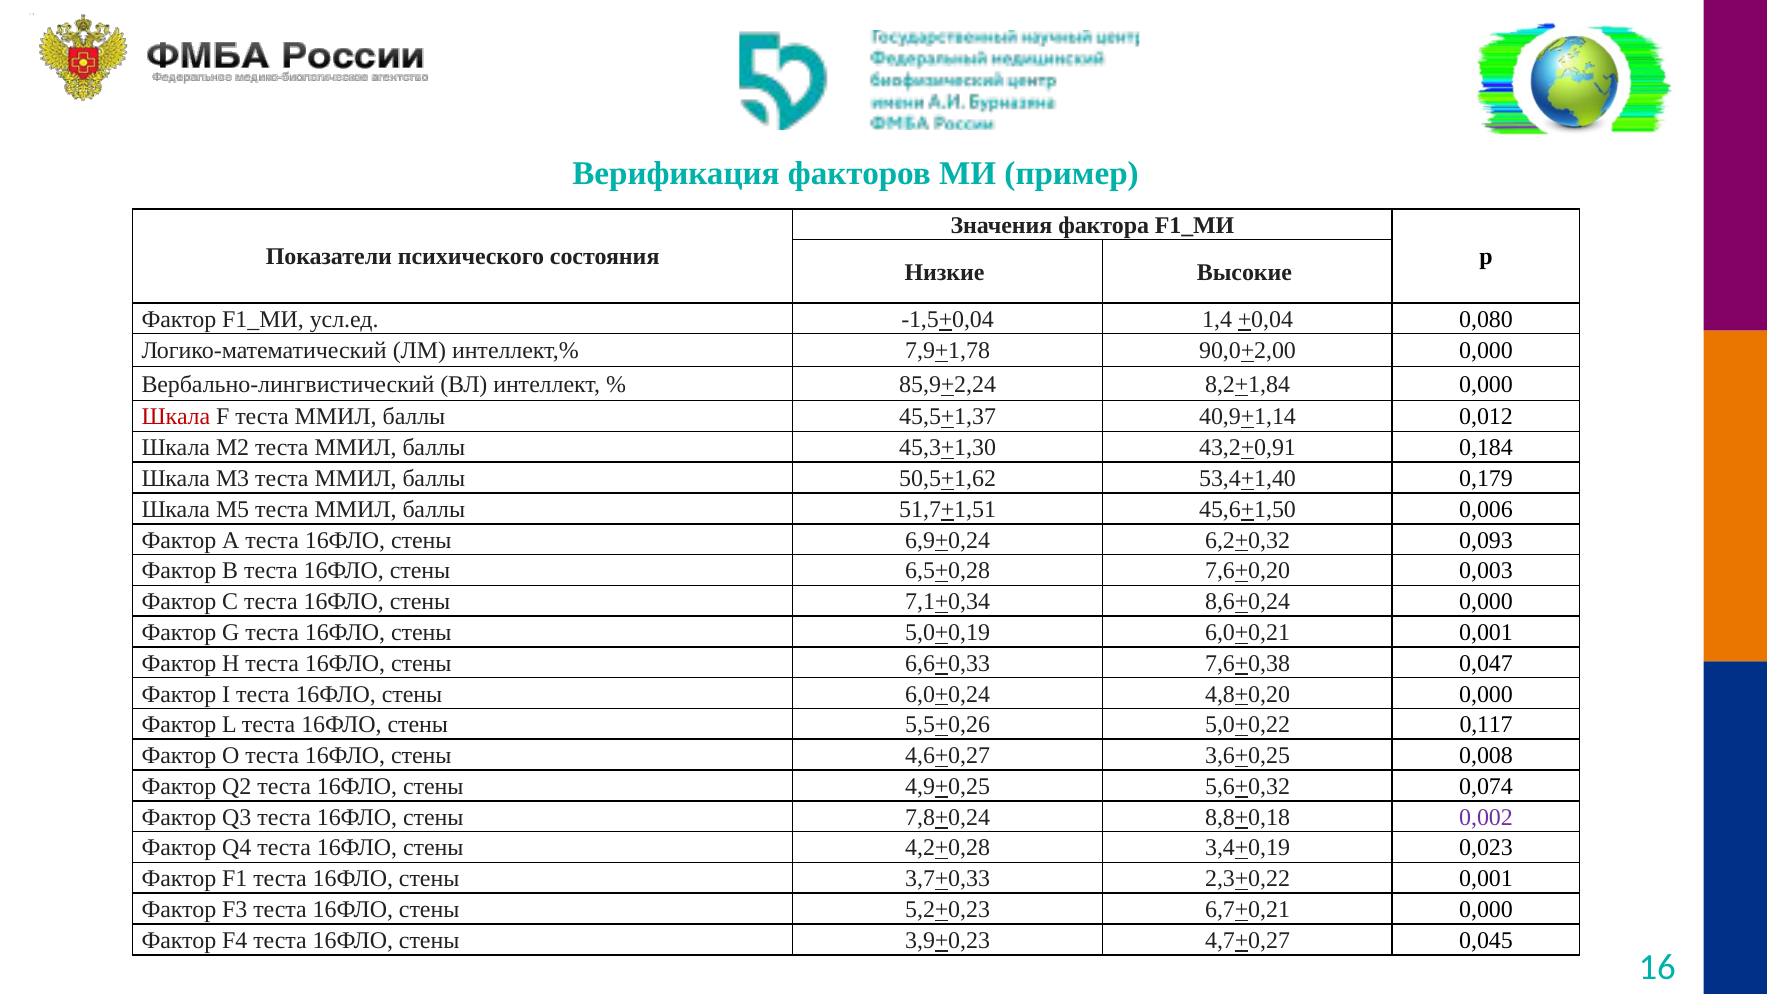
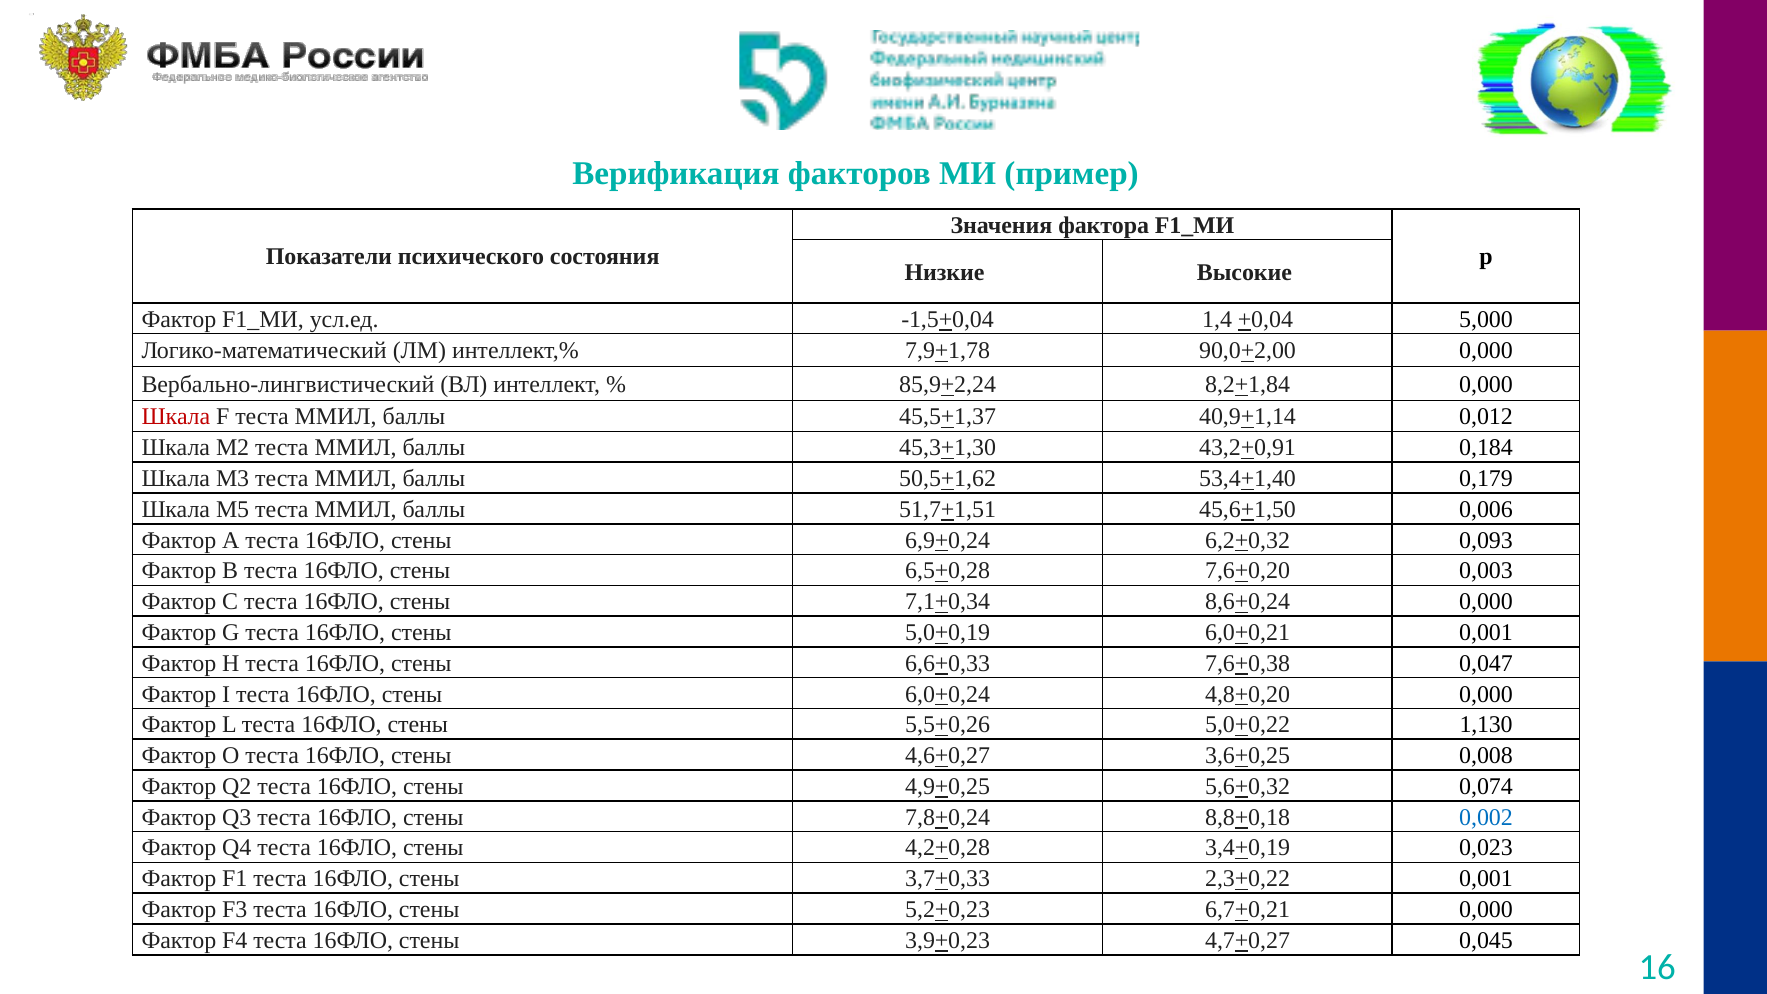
0,080: 0,080 -> 5,000 (1486, 319)
0,117: 0,117 -> 1,130 (1486, 725)
0,002 colour: purple -> blue (1486, 817)
